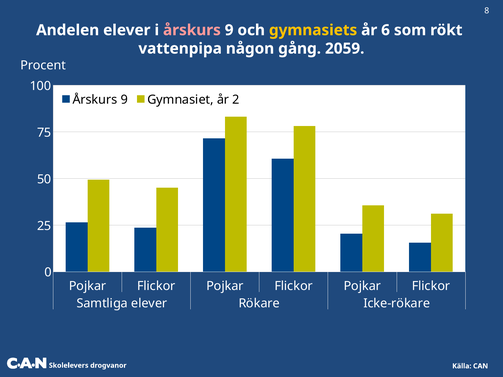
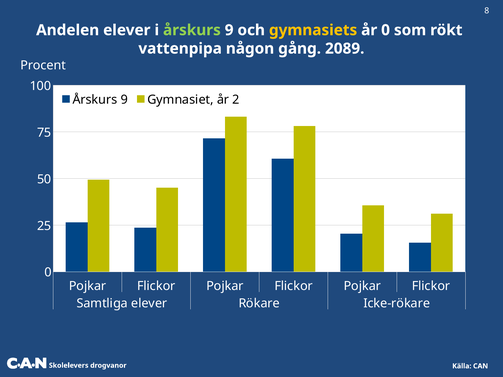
årskurs colour: pink -> light green (192, 30)
år 6: 6 -> 0 (386, 30)
2059: 2059 -> 2089 (345, 49)
